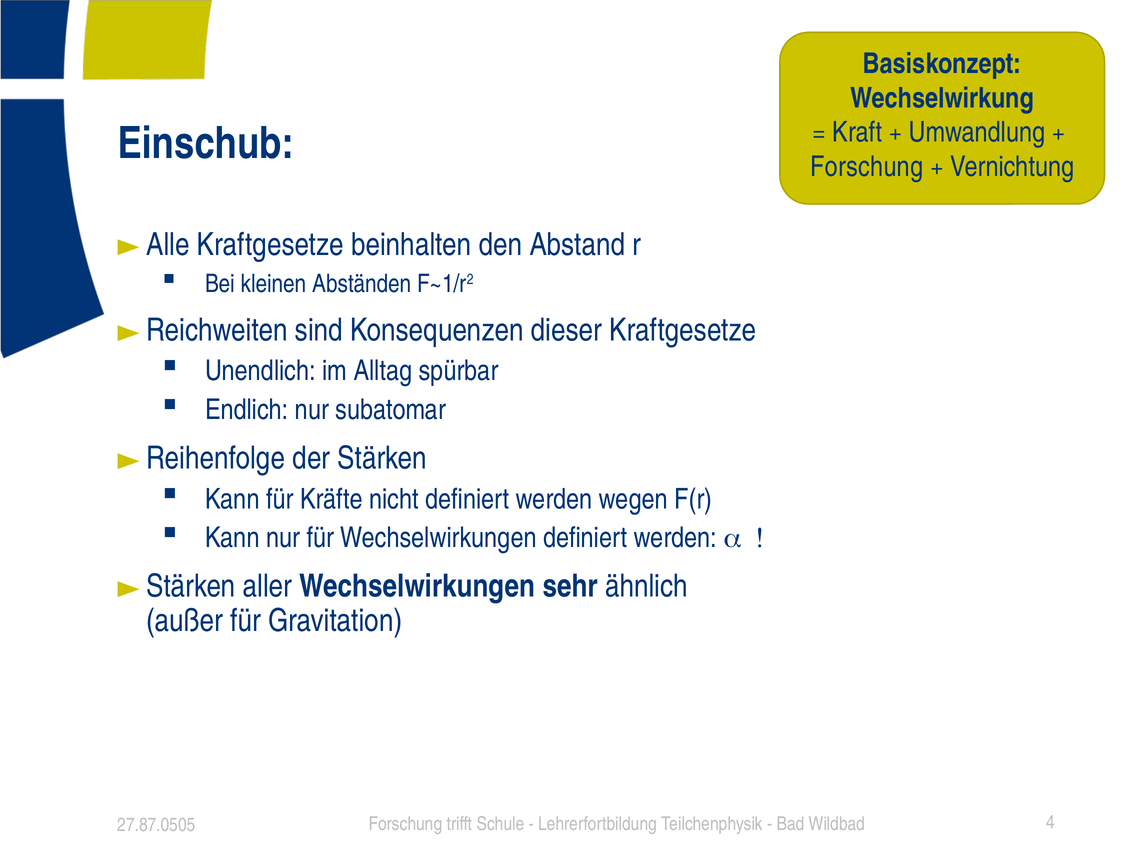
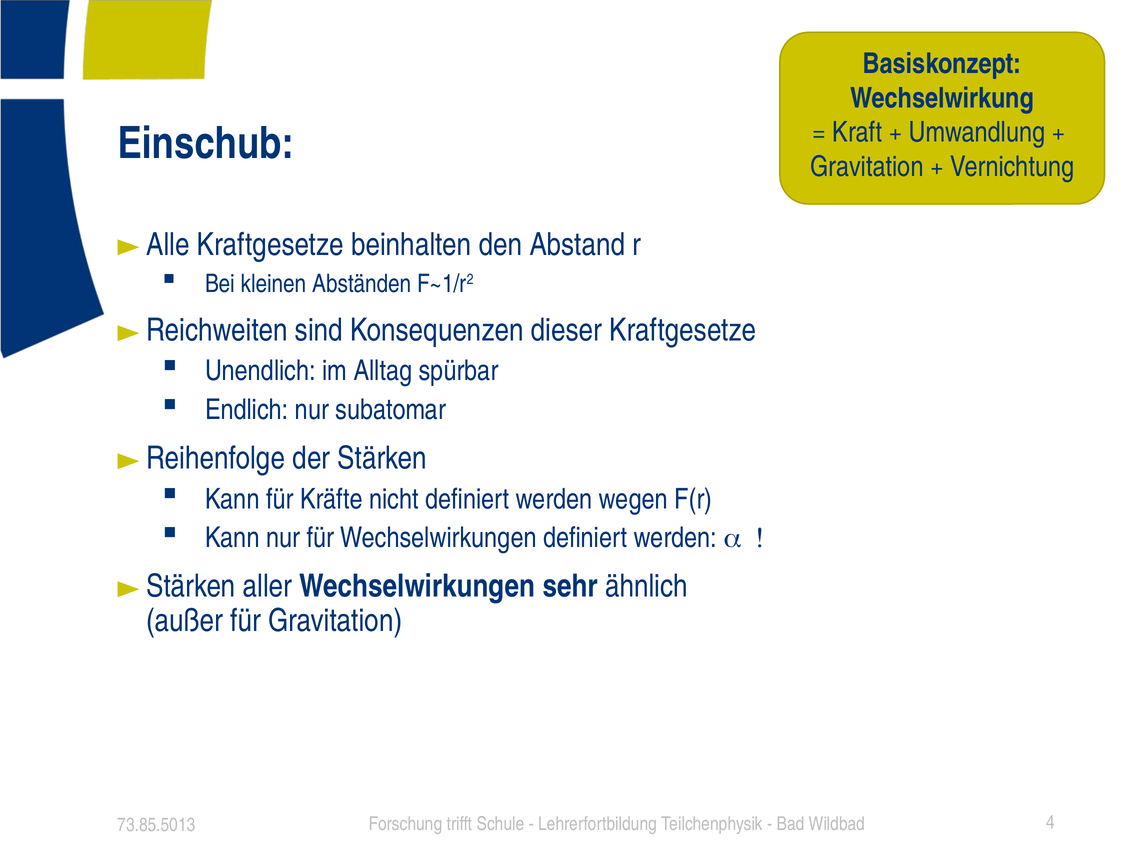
Forschung: Forschung -> Gravitation (867, 167)
27.87.0505: 27.87.0505 -> 73.85.5013 (156, 825)
